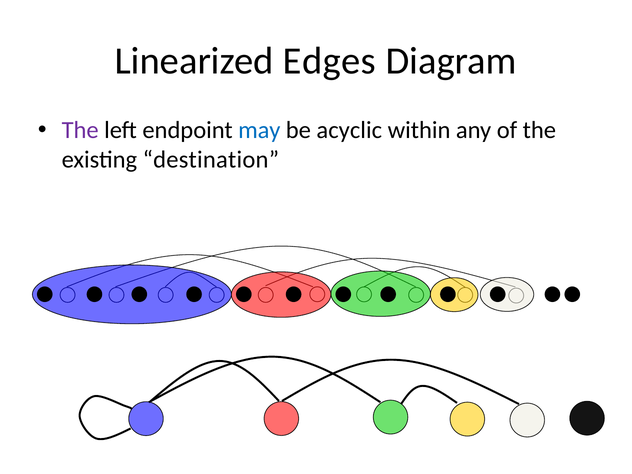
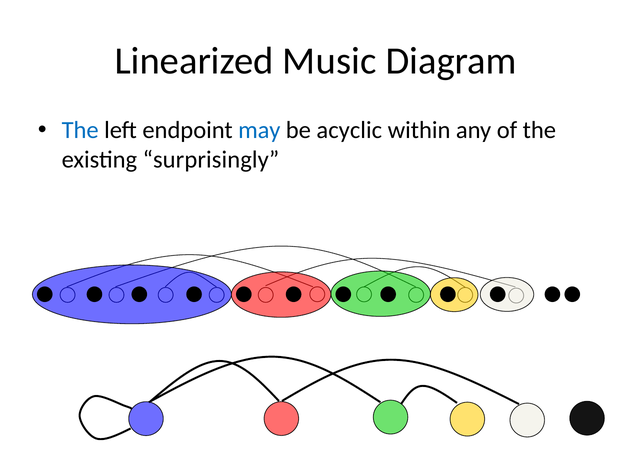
Edges: Edges -> Music (330, 61)
The colour: purple -> blue (80, 130)
destination: destination -> surprisingly (211, 160)
